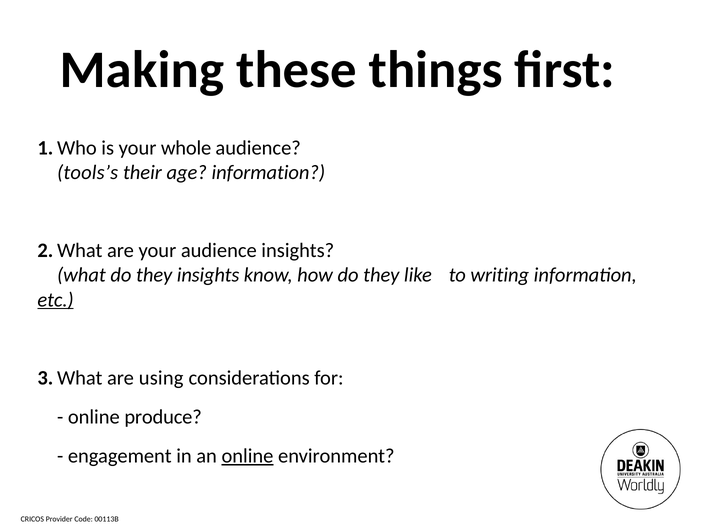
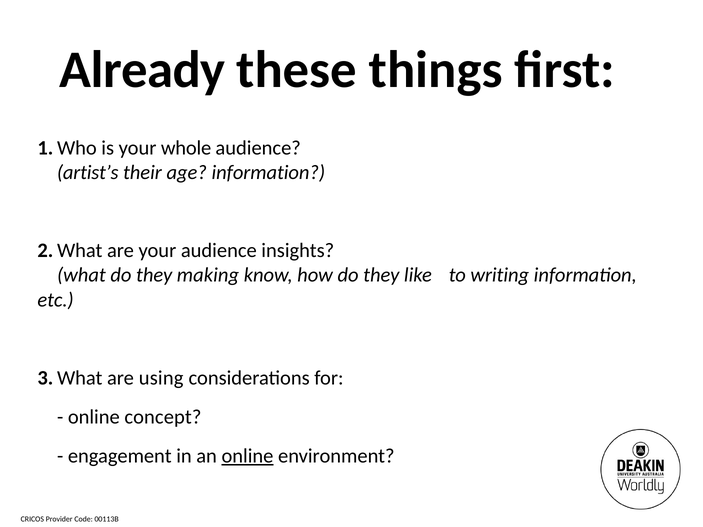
Making: Making -> Already (142, 70)
tools’s: tools’s -> artist’s (88, 173)
they insights: insights -> making (208, 275)
etc underline: present -> none (56, 300)
produce: produce -> concept (163, 417)
